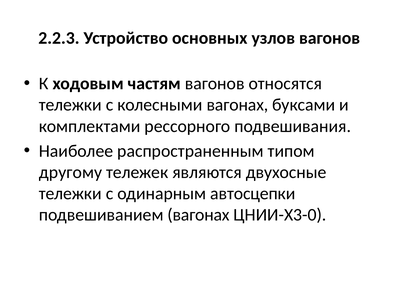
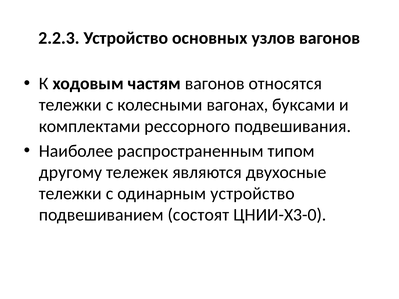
одинарным автосцепки: автосцепки -> устройство (253, 194)
подвешиванием вагонах: вагонах -> состоят (198, 215)
